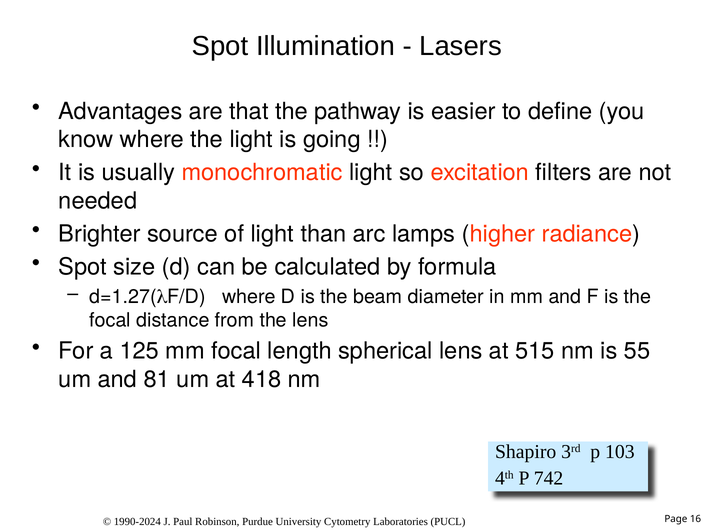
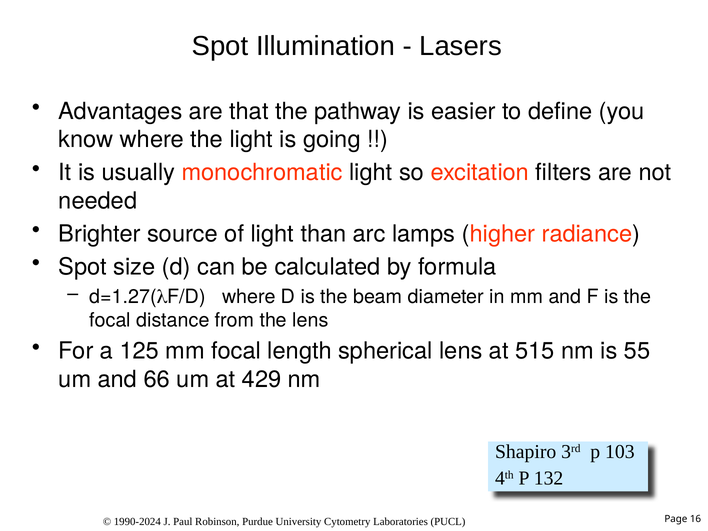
81: 81 -> 66 (157, 380)
418: 418 -> 429 (262, 380)
742: 742 -> 132 (549, 478)
